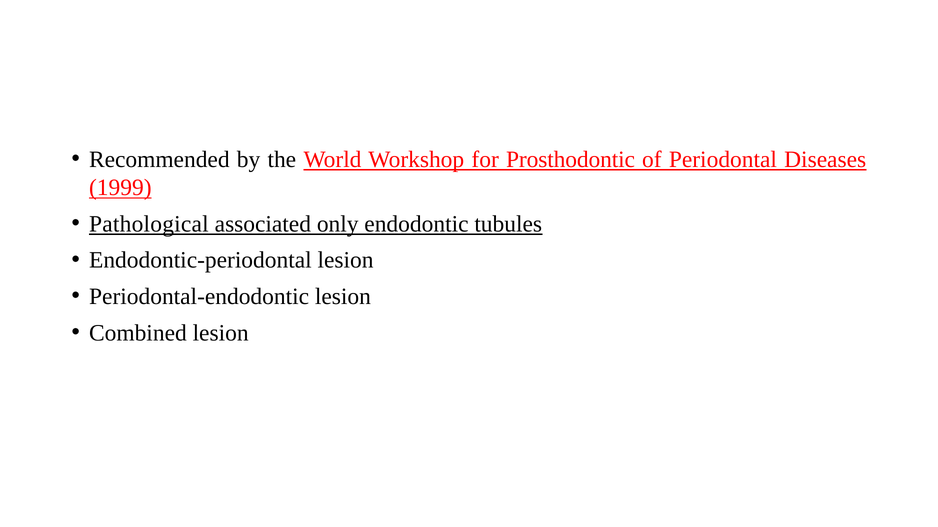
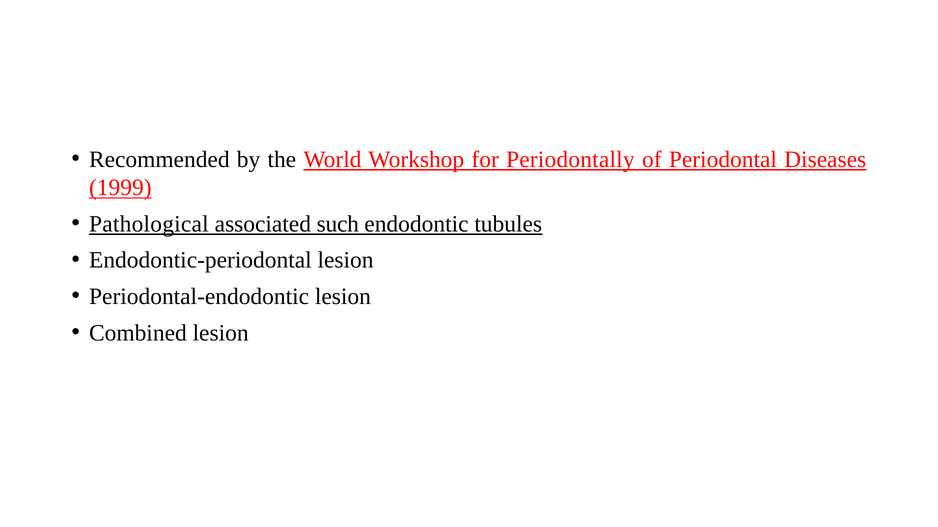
Prosthodontic: Prosthodontic -> Periodontally (570, 160)
only: only -> such (338, 224)
